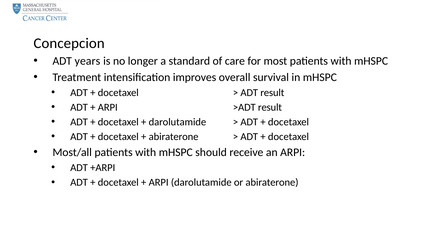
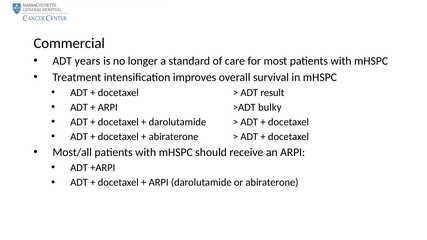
Concepcion: Concepcion -> Commercial (69, 43)
>ADT result: result -> bulky (270, 107)
